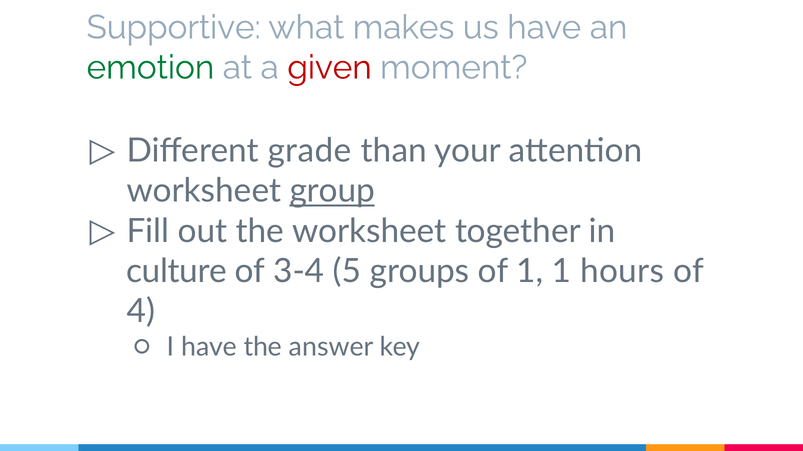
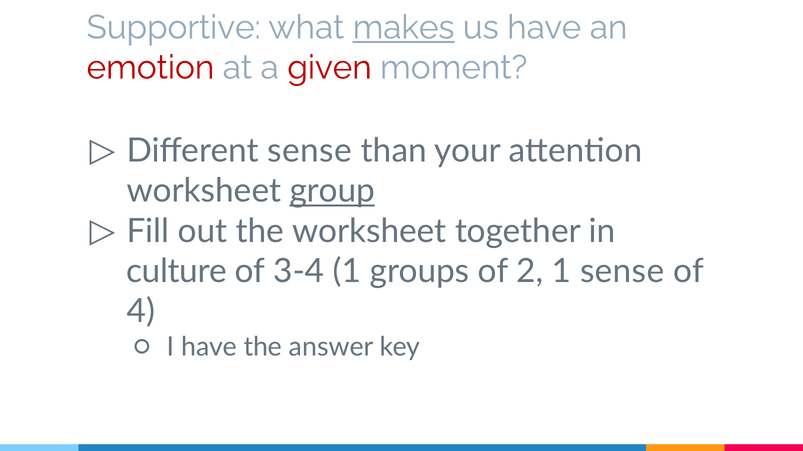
makes underline: none -> present (404, 27)
emotion colour: green -> red (150, 68)
Different grade: grade -> sense (310, 151)
3-4 5: 5 -> 1 (347, 272)
of 1: 1 -> 2 (530, 272)
1 hours: hours -> sense (622, 272)
